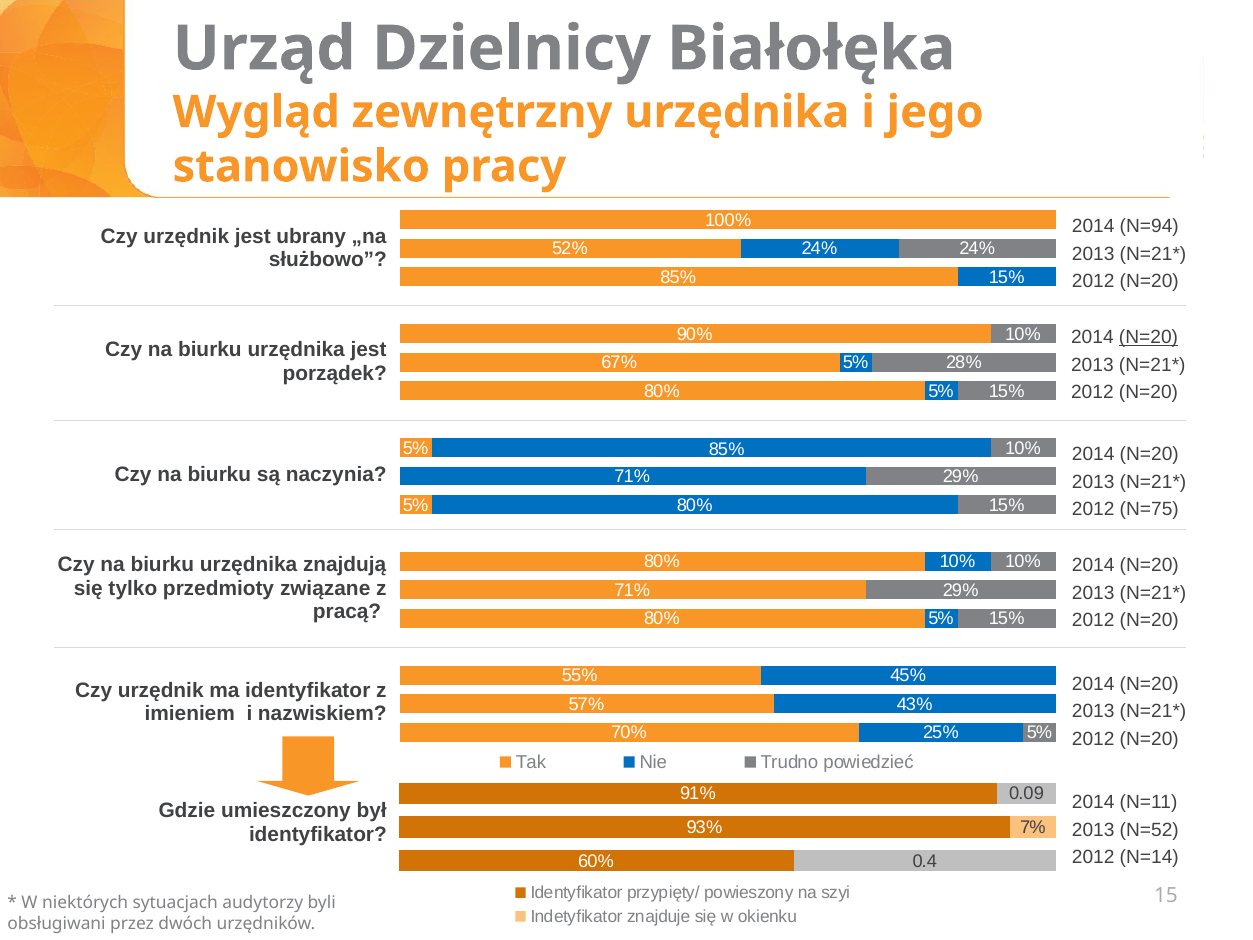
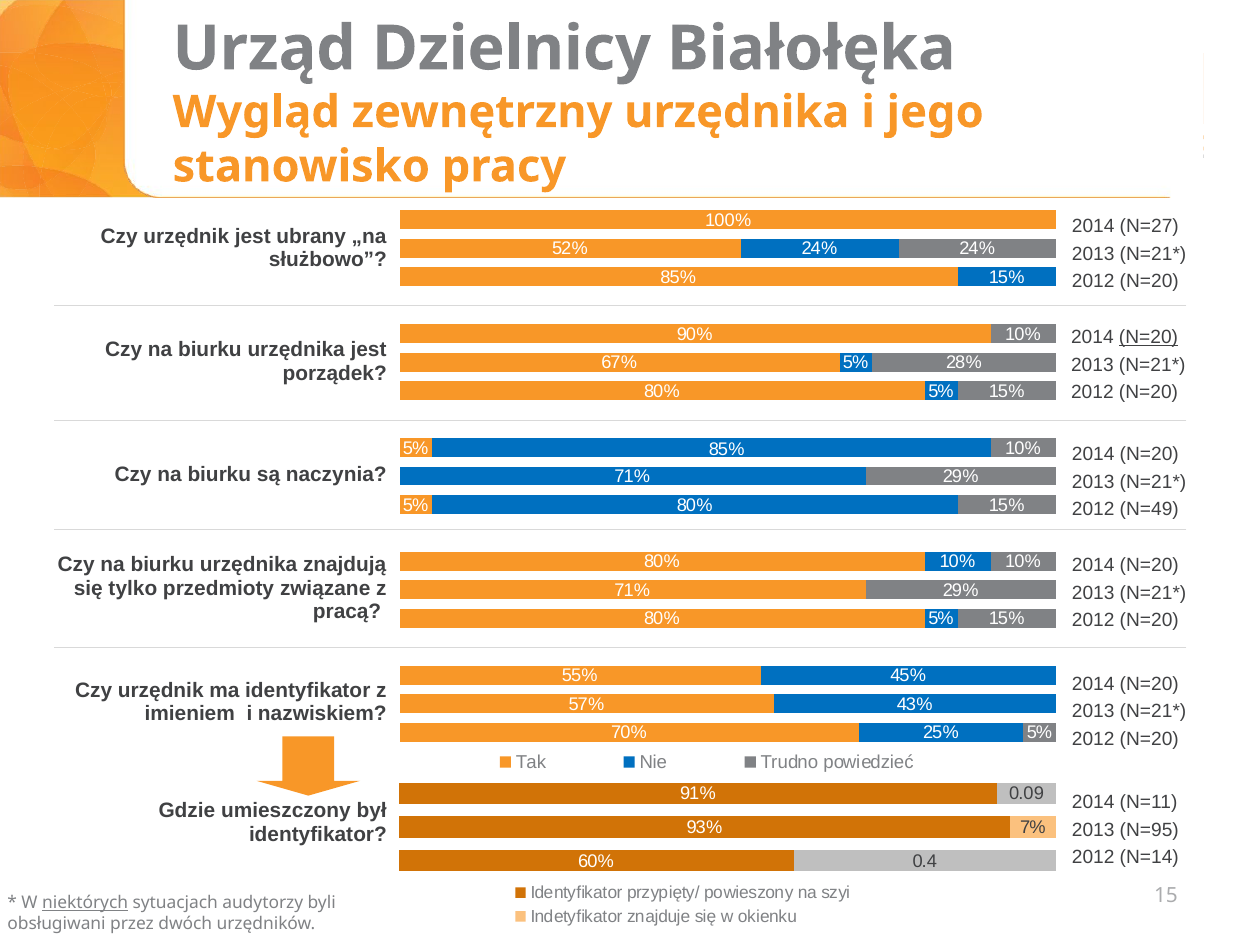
N=94: N=94 -> N=27 (1149, 226)
N=75: N=75 -> N=49 (1149, 509)
N=52: N=52 -> N=95 (1149, 830)
niektórych underline: none -> present (85, 903)
